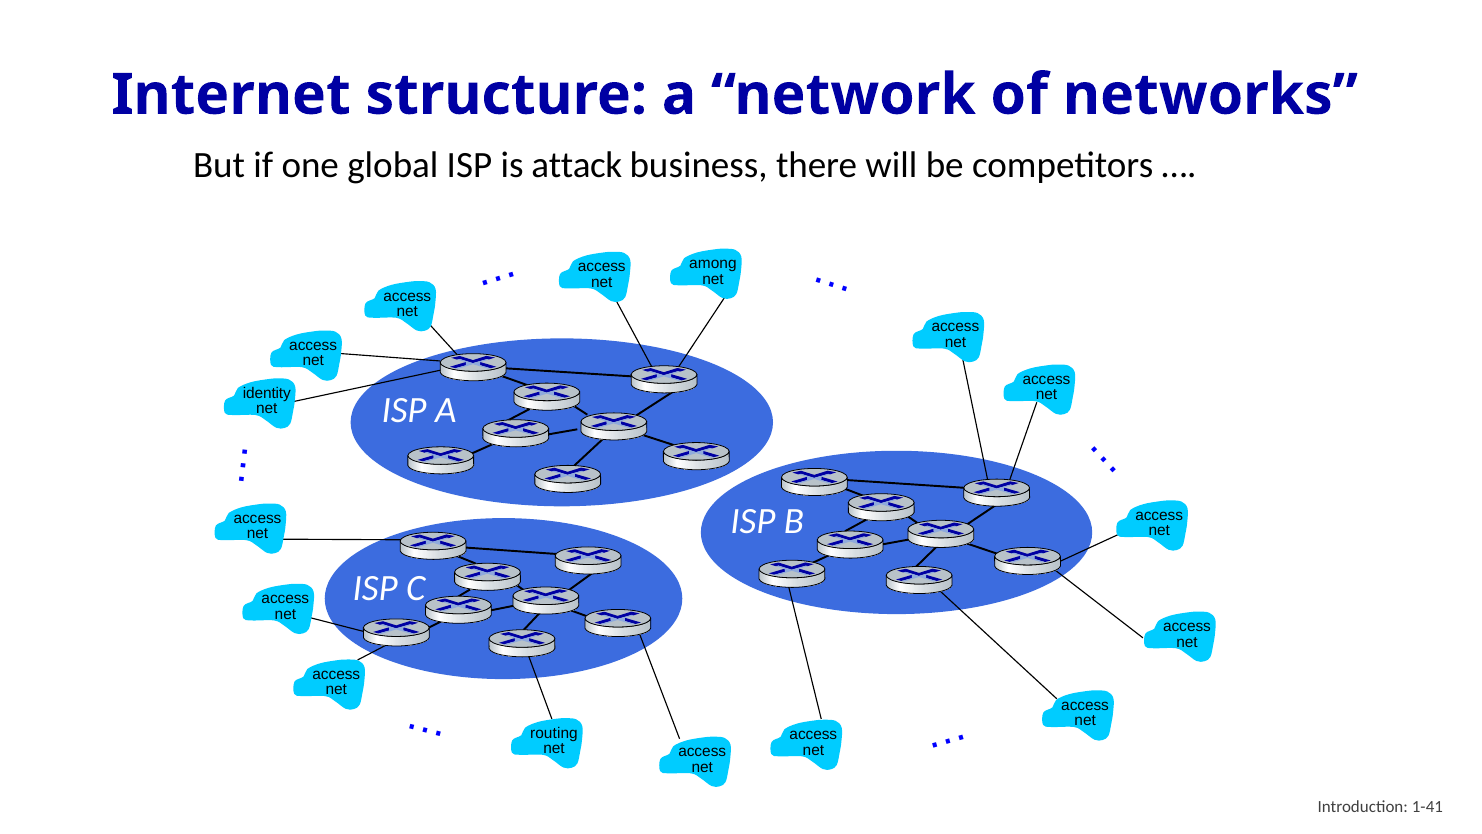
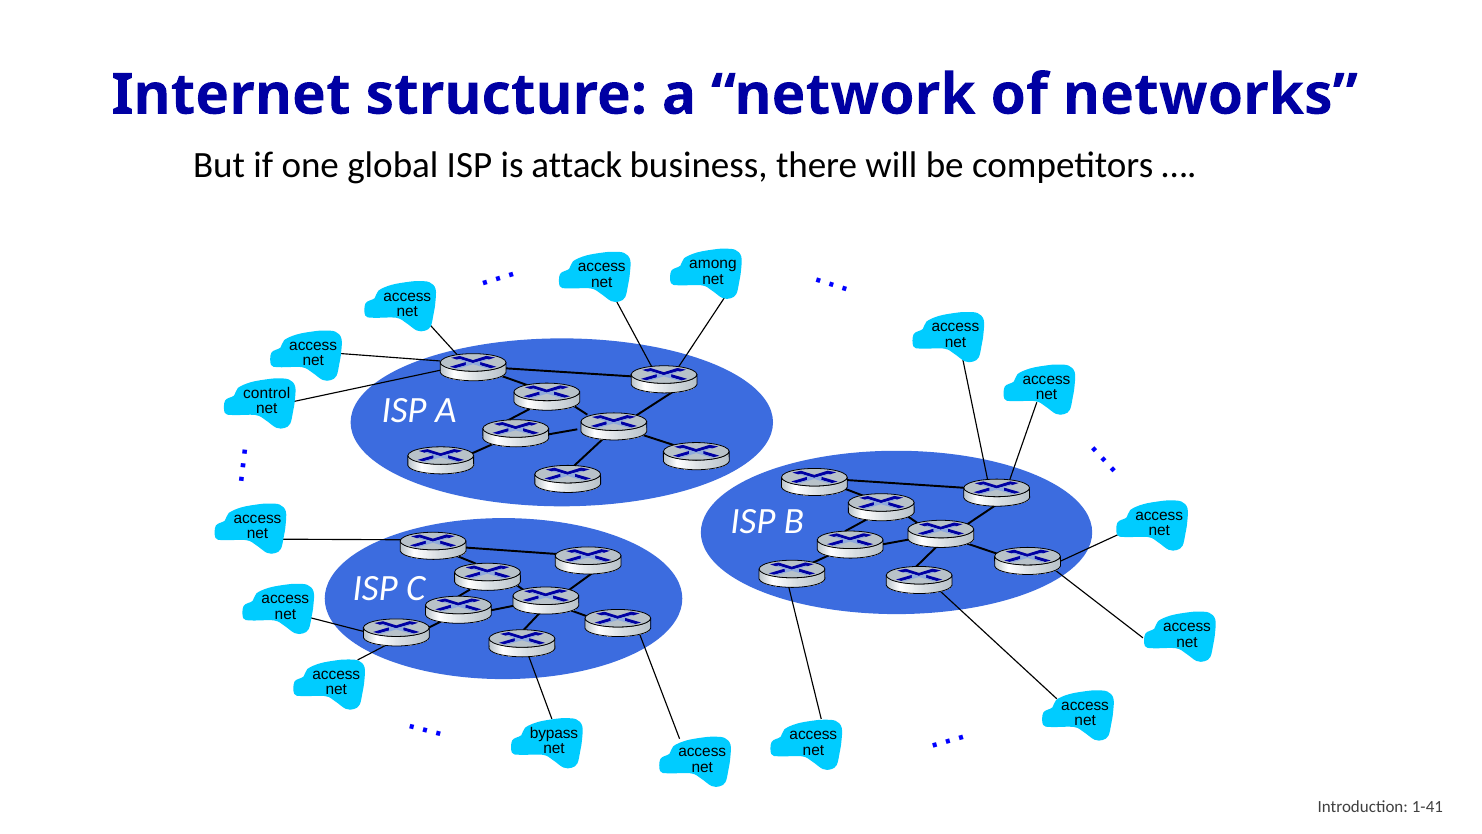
identity: identity -> control (267, 393)
routing: routing -> bypass (554, 733)
